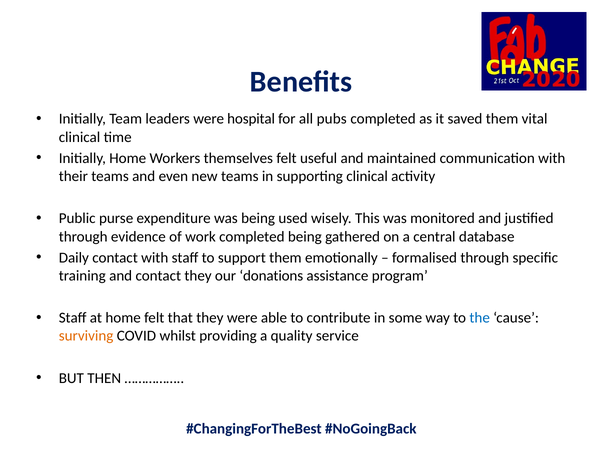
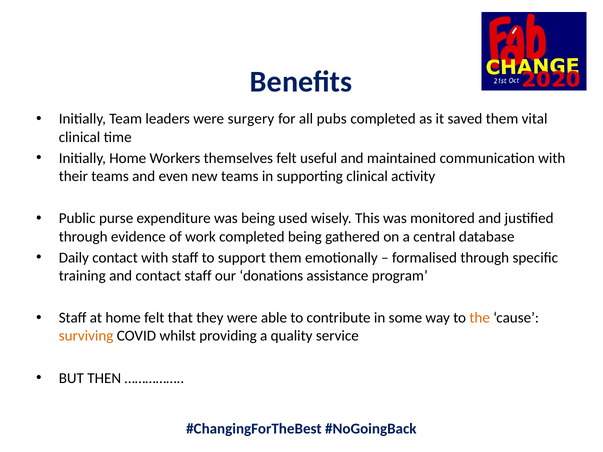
hospital: hospital -> surgery (251, 119)
contact they: they -> staff (198, 276)
the colour: blue -> orange (480, 318)
